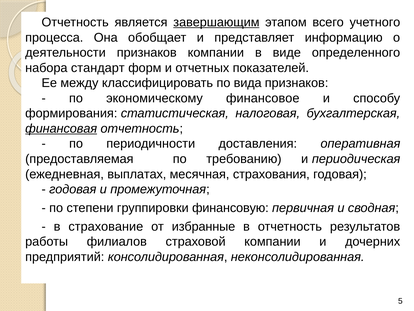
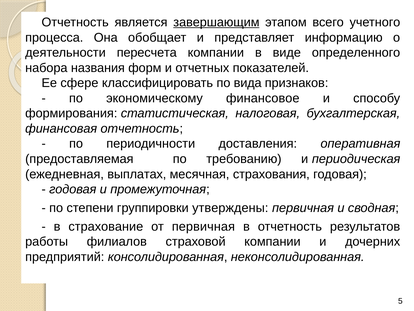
деятельности признаков: признаков -> пересчета (147, 53)
стандарт: стандарт -> названия (98, 68)
между: между -> сфере (79, 83)
финансовая underline: present -> none (61, 128)
финансовую: финансовую -> утверждены (230, 208)
от избранные: избранные -> первичная (203, 226)
